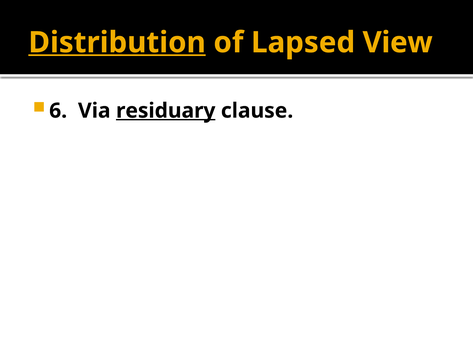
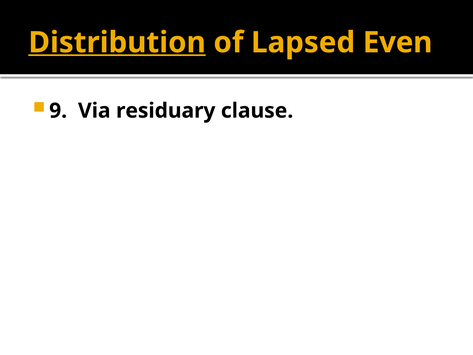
View: View -> Even (398, 42)
6: 6 -> 9 (58, 111)
residuary underline: present -> none (166, 111)
